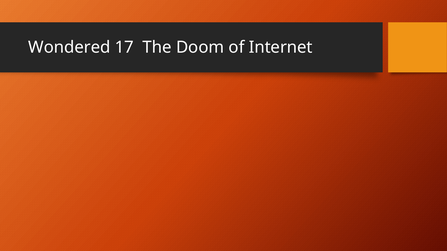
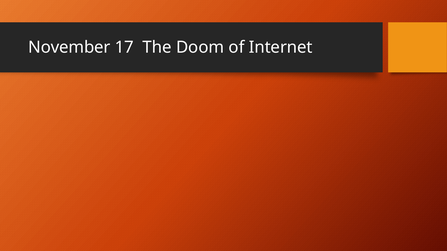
Wondered: Wondered -> November (69, 47)
